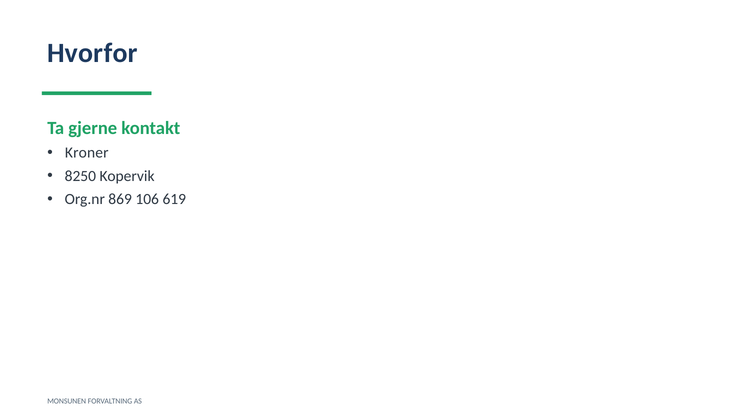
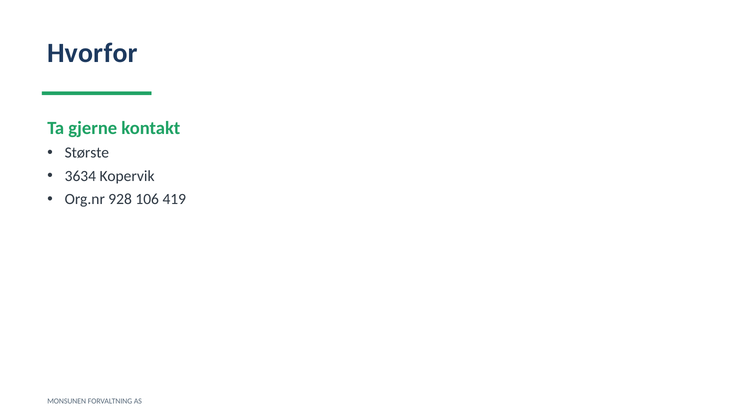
Kroner: Kroner -> Største (87, 153)
8250: 8250 -> 3634 (80, 176)
869: 869 -> 928 (120, 199)
619: 619 -> 419 (174, 199)
